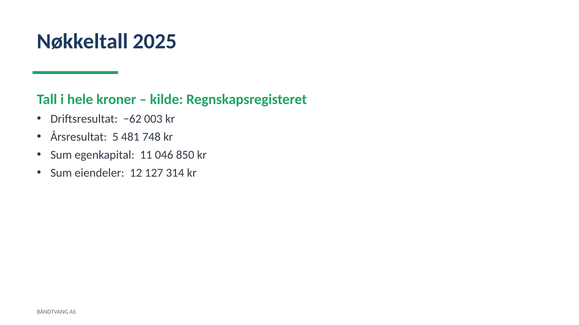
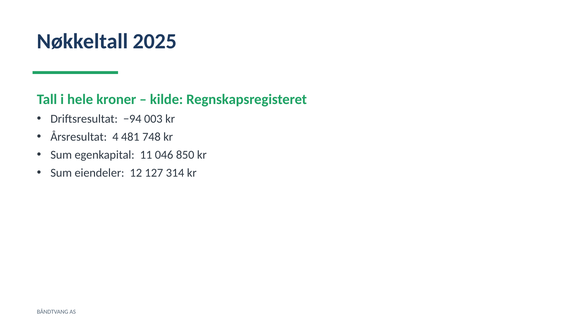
−62: −62 -> −94 (132, 119)
5: 5 -> 4 (115, 137)
